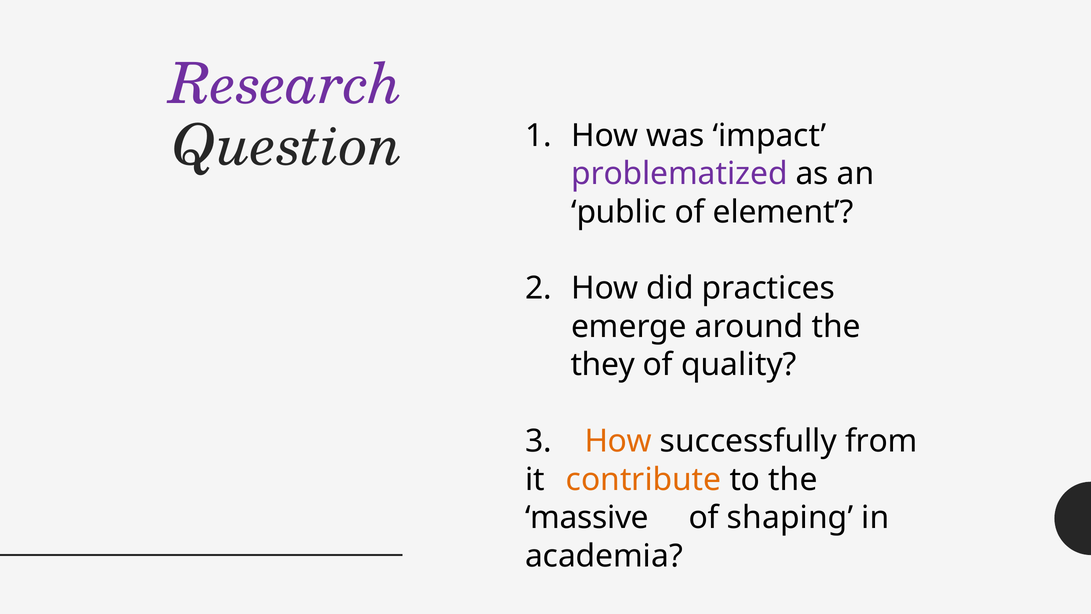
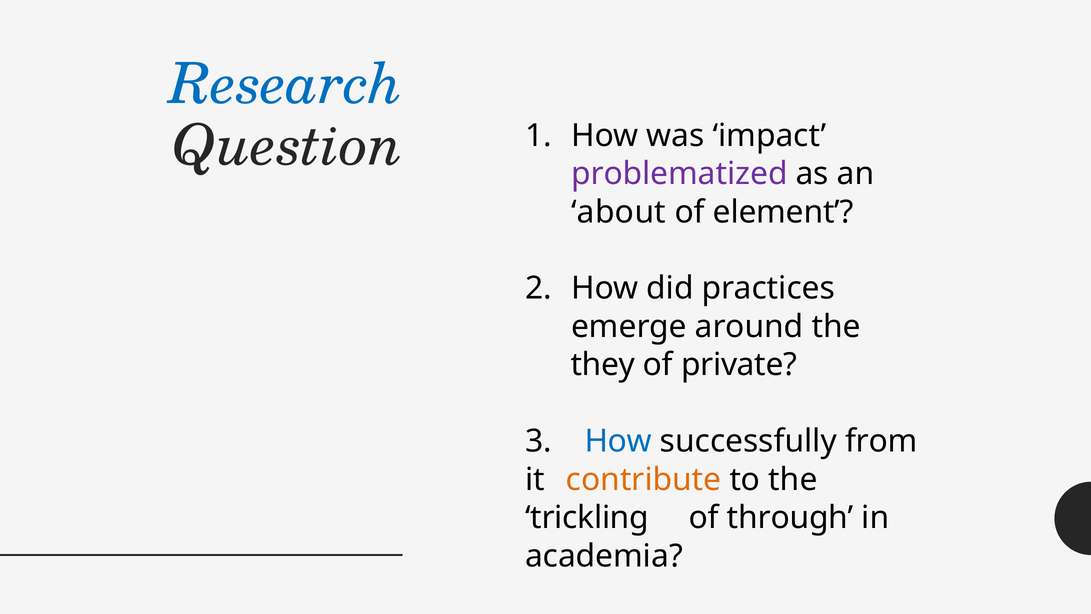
Research colour: purple -> blue (286, 85)
public: public -> about (619, 212)
quality: quality -> private (739, 365)
How colour: orange -> blue (618, 441)
massive: massive -> trickling (587, 518)
shaping: shaping -> through (790, 518)
